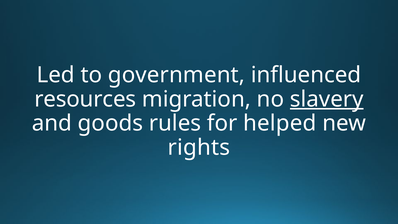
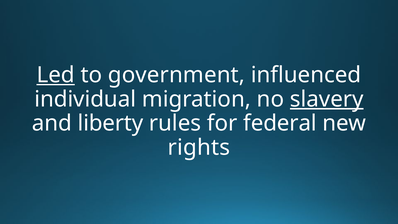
Led underline: none -> present (56, 75)
resources: resources -> individual (85, 99)
goods: goods -> liberty (110, 123)
helped: helped -> federal (280, 123)
